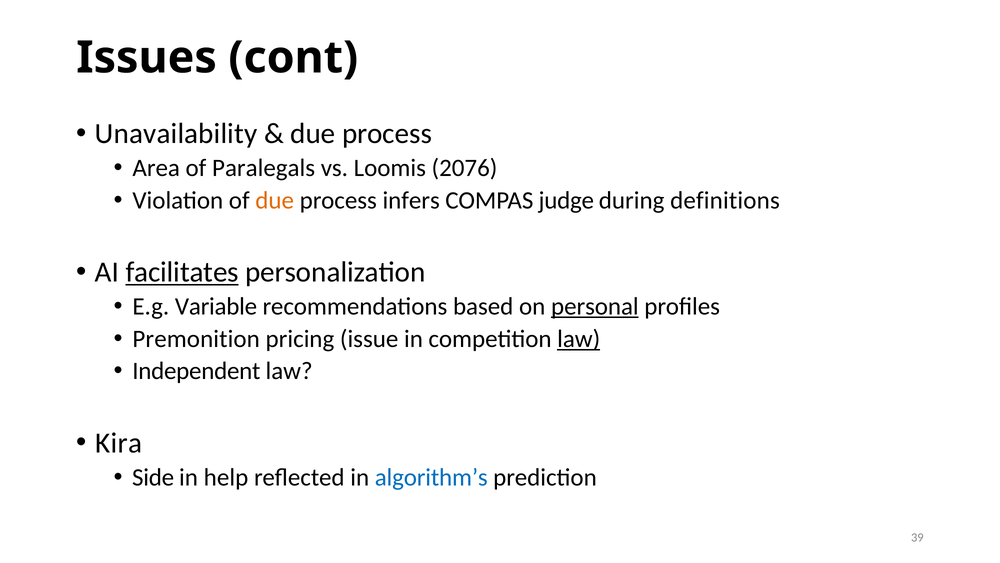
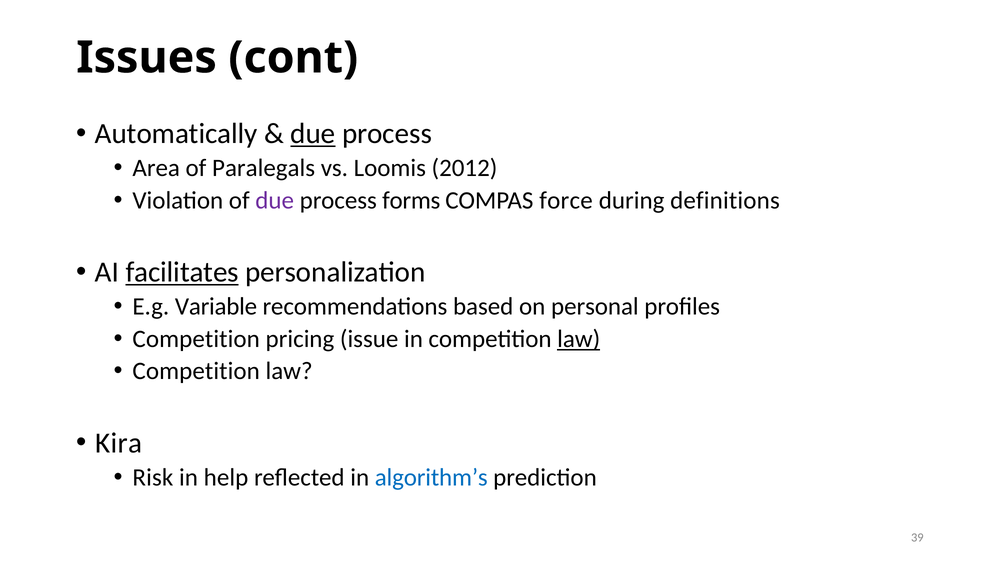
Unavailability: Unavailability -> Automatically (176, 133)
due underline: none -> present (313, 133)
2076: 2076 -> 2012 (464, 168)
due colour: orange -> purple (275, 200)
infers: infers -> forms (411, 200)
judge: judge -> force (566, 200)
personal underline: present -> none (595, 306)
Premonition: Premonition -> Competition (196, 339)
Independent: Independent -> Competition (196, 371)
Side: Side -> Risk (153, 477)
